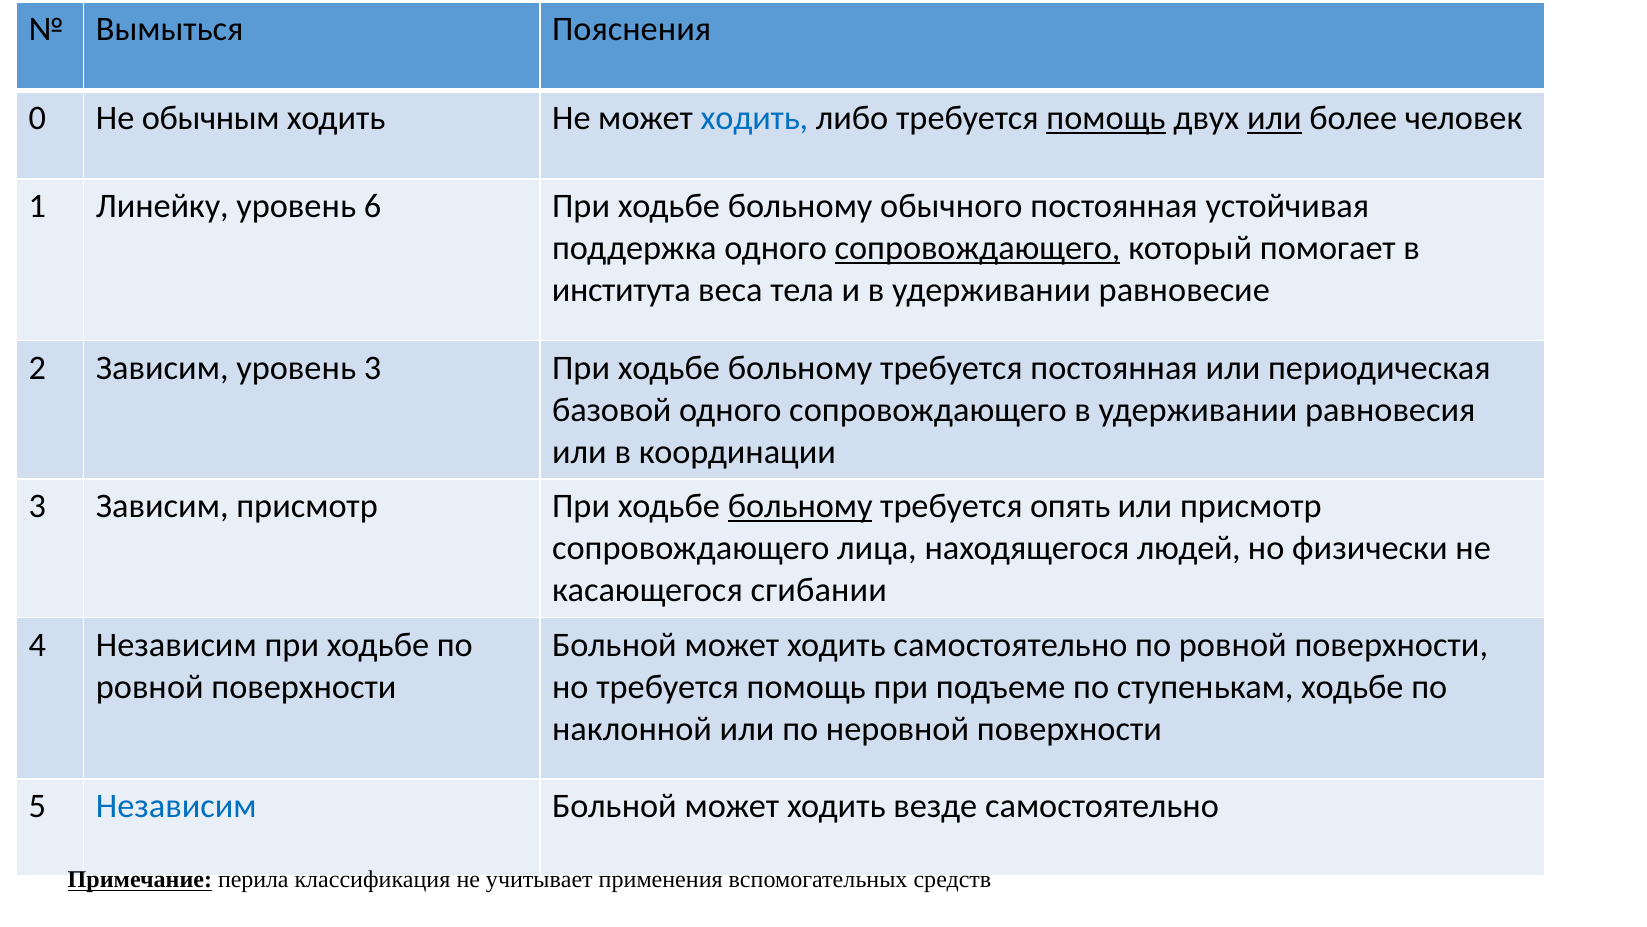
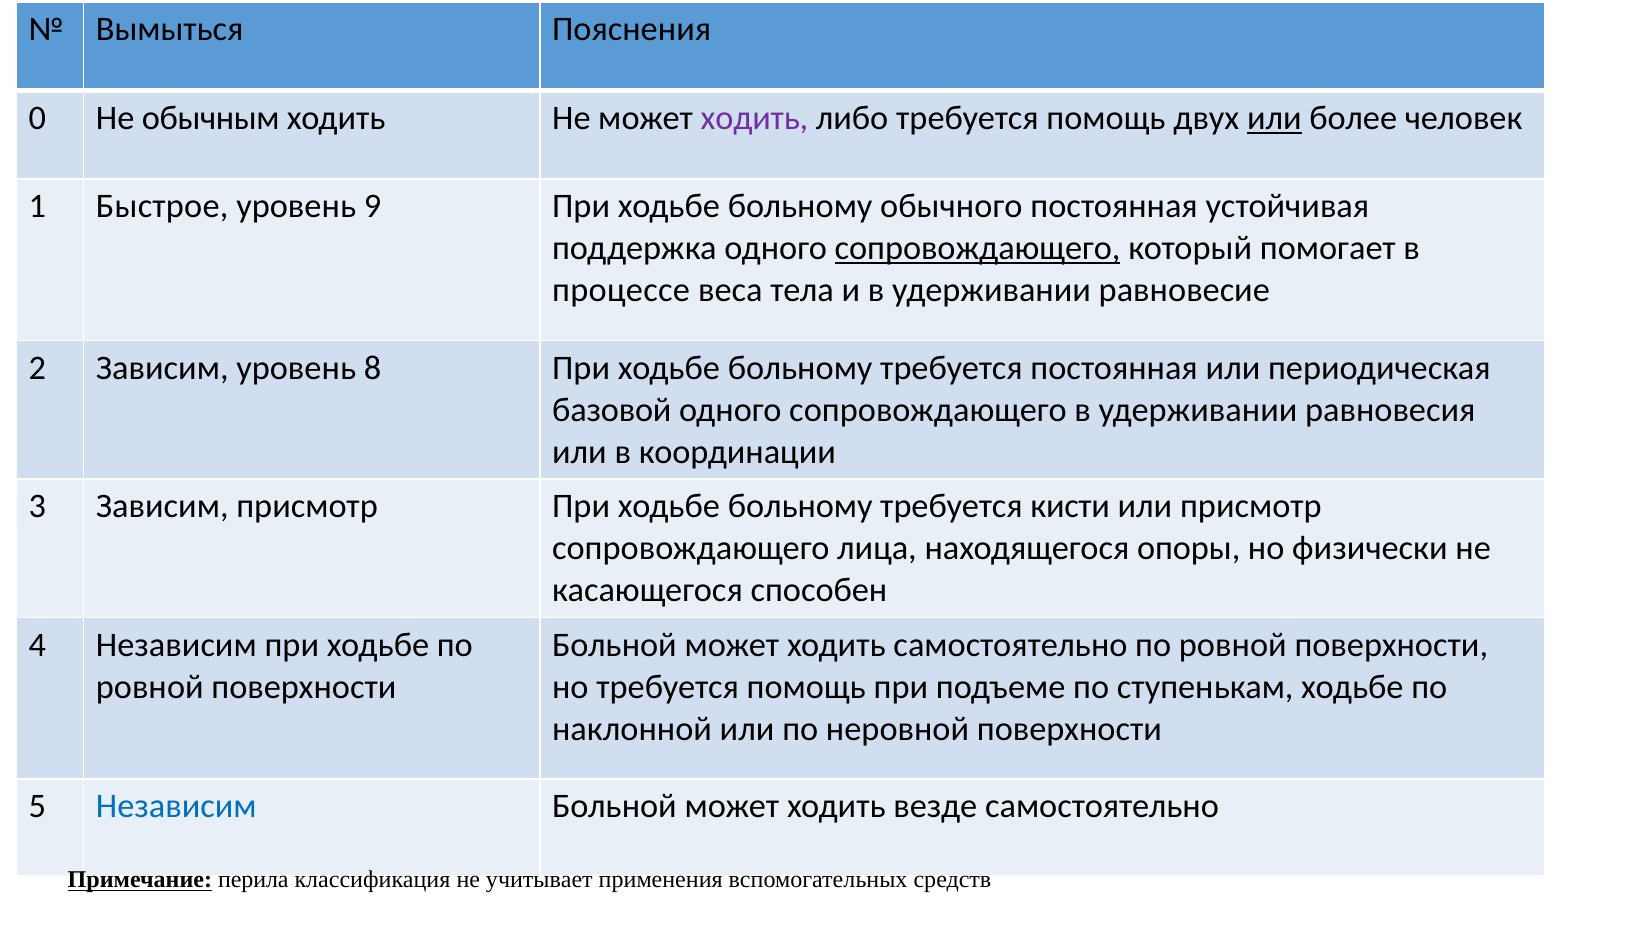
ходить colour: blue -> purple (754, 118)
помощь underline: present -> none (1106, 118)
Линейку: Линейку -> Быстрое (162, 206)
6: 6 -> 9 (373, 206)
института: института -> процессе (621, 290)
уровень 3: 3 -> 8 (373, 368)
больному underline: present -> none (800, 506)
опять: опять -> кисти (1070, 506)
людей: людей -> опоры (1189, 548)
сгибании: сгибании -> способен (819, 590)
